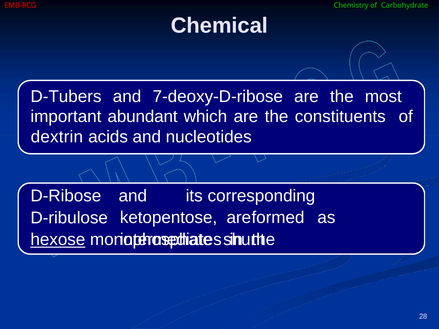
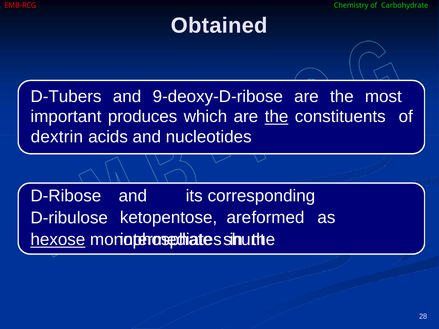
Chemical: Chemical -> Obtained (219, 26)
7-deoxy-D-ribose: 7-deoxy-D-ribose -> 9-deoxy-D-ribose (218, 97)
abundant: abundant -> produces (143, 117)
the underline: none -> present (277, 117)
